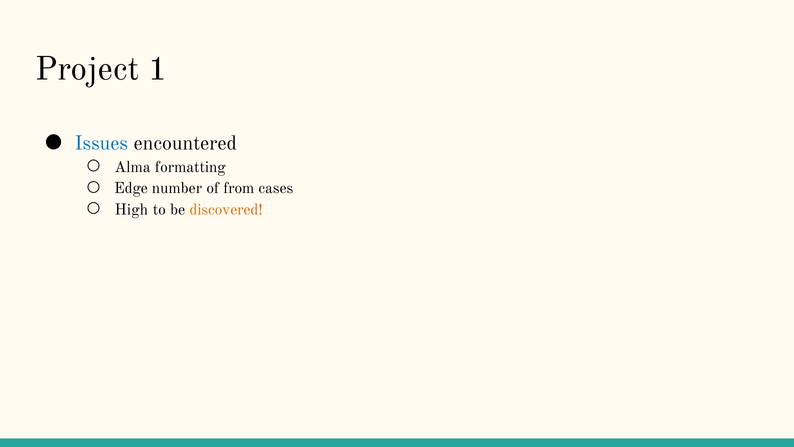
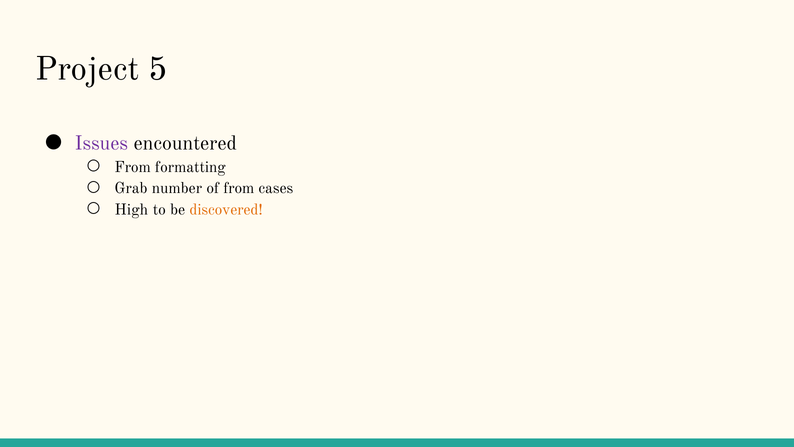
1: 1 -> 5 (158, 69)
Issues colour: blue -> purple (101, 143)
Alma: Alma -> From (133, 167)
Edge: Edge -> Grab (131, 188)
